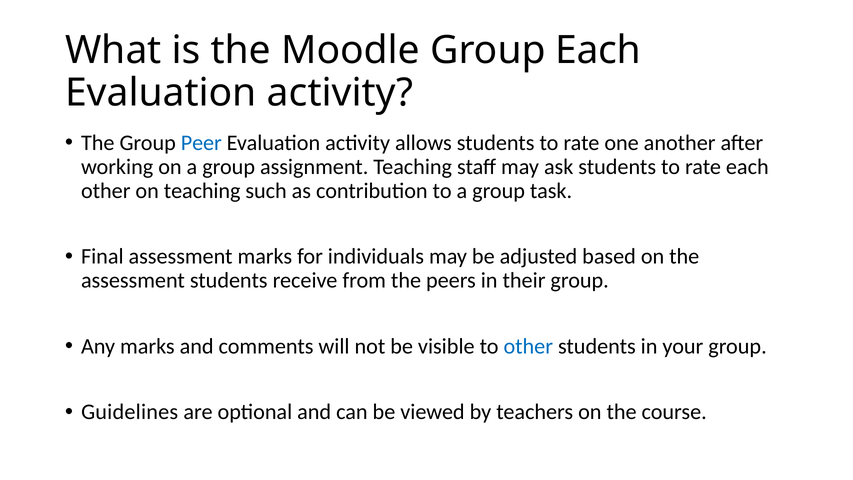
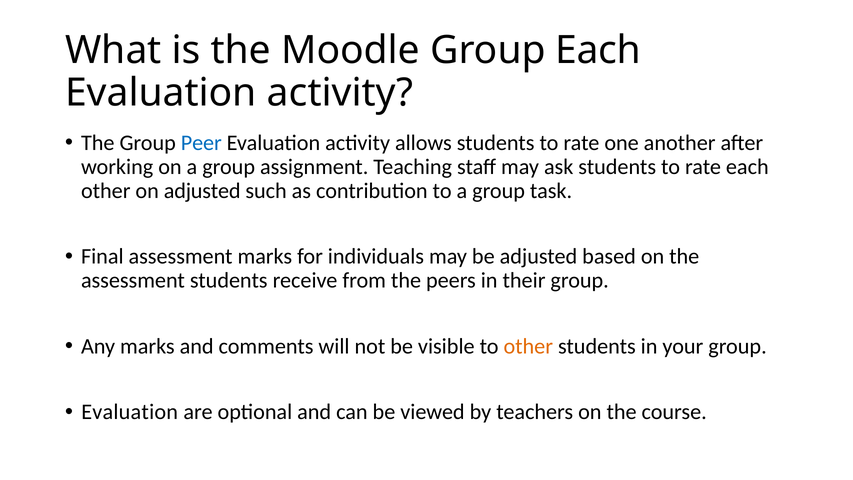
on teaching: teaching -> adjusted (202, 191)
other colour: blue -> orange (528, 346)
Guidelines: Guidelines -> Evaluation (130, 412)
